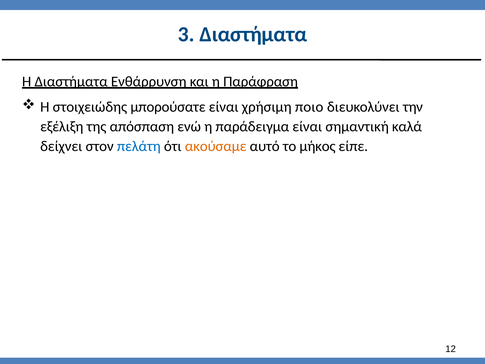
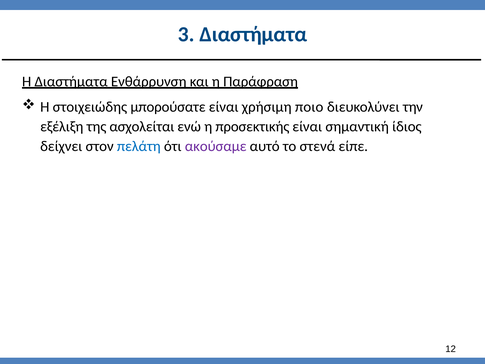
απόσπαση: απόσπαση -> ασχολείται (142, 127)
παράδειγμα: παράδειγμα -> προσεκτικής (252, 127)
καλά: καλά -> ίδιος (407, 127)
ακούσαμε colour: orange -> purple (216, 146)
μήκος: μήκος -> στενά (317, 146)
